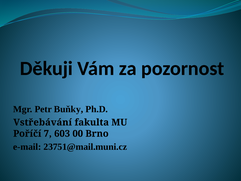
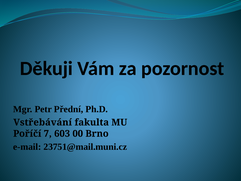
Buňky: Buňky -> Přední (69, 109)
